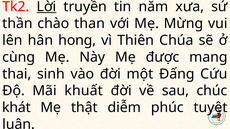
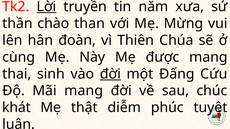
hong: hong -> đoàn (77, 40)
đời underline: none -> present (110, 74)
Mãi khuất: khuất -> mang (84, 91)
